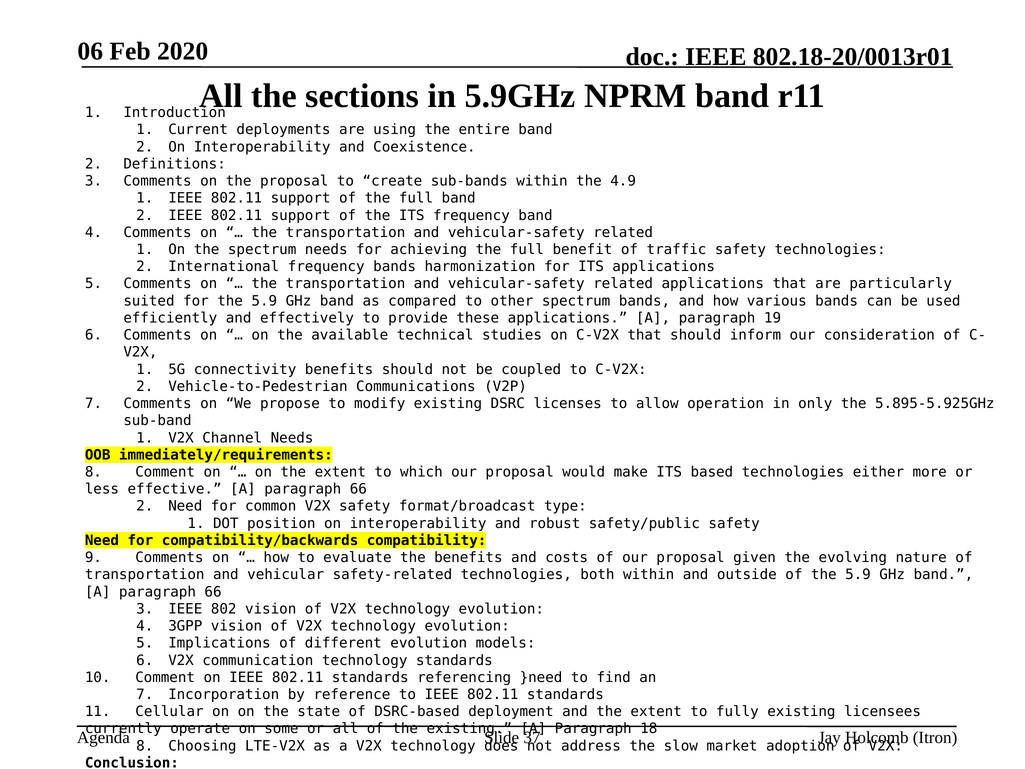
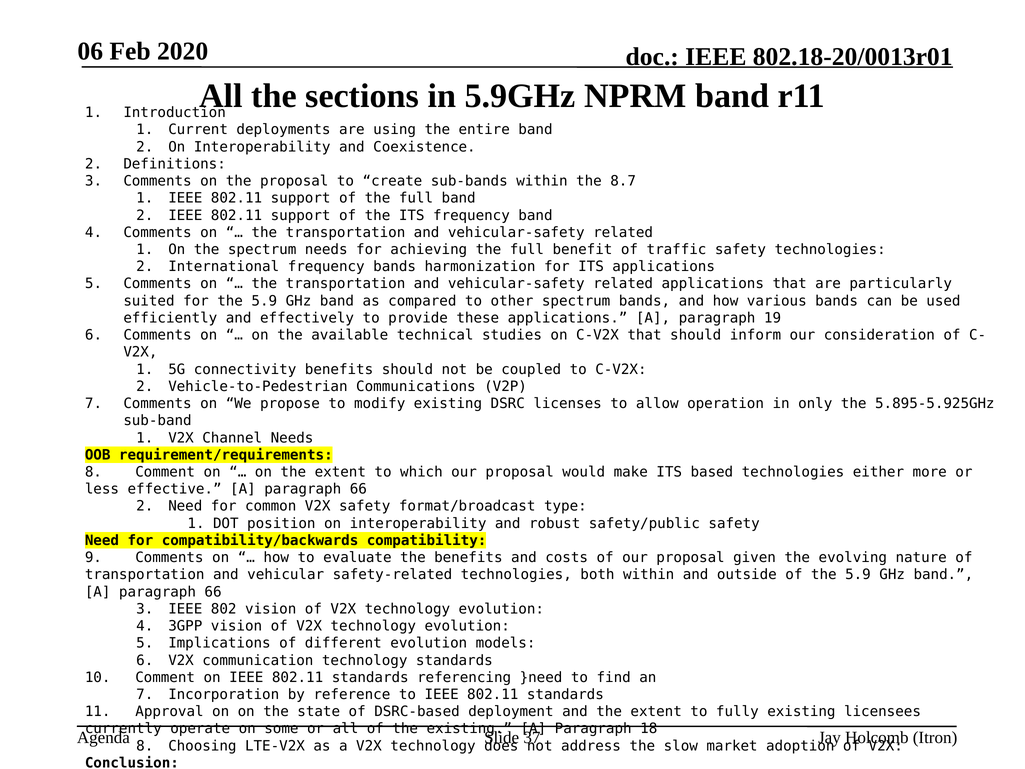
4.9: 4.9 -> 8.7 (623, 181)
immediately/requirements: immediately/requirements -> requirement/requirements (226, 455)
Cellular: Cellular -> Approval (169, 711)
